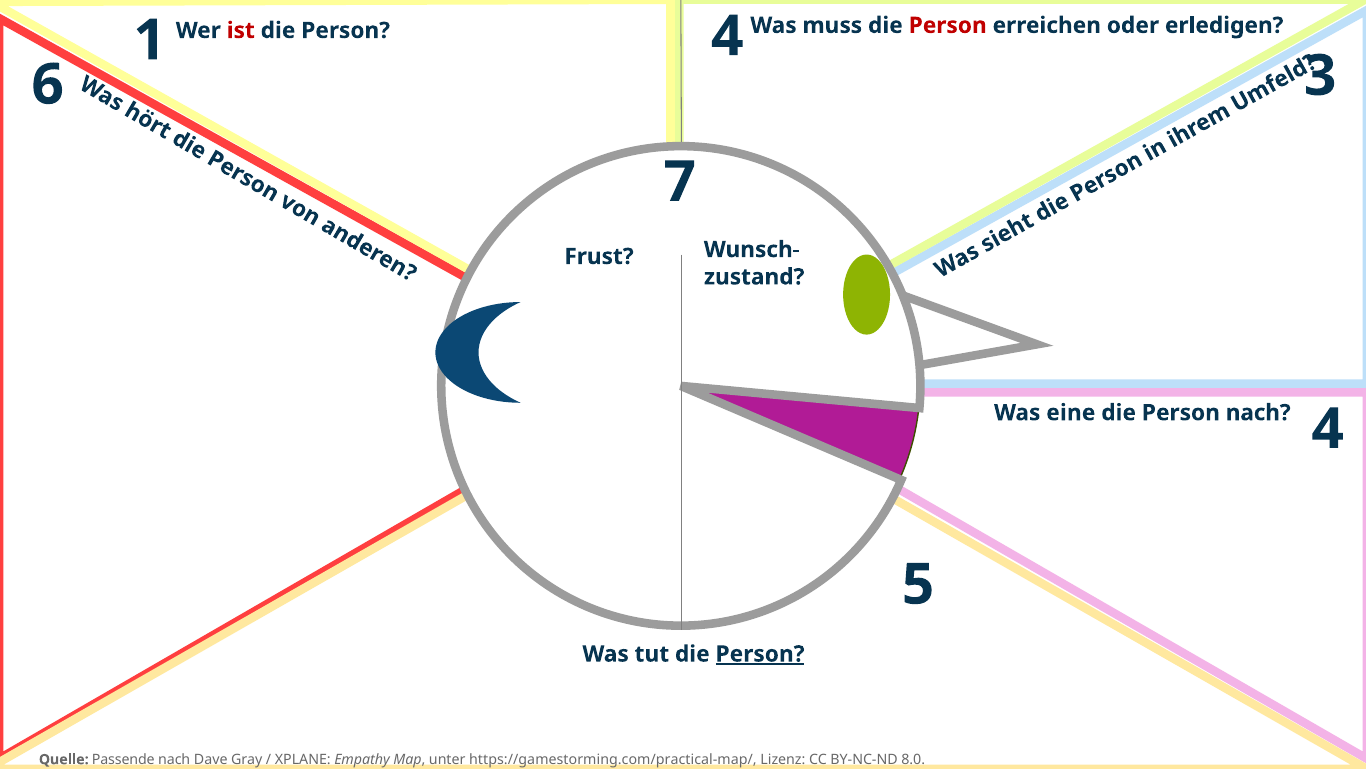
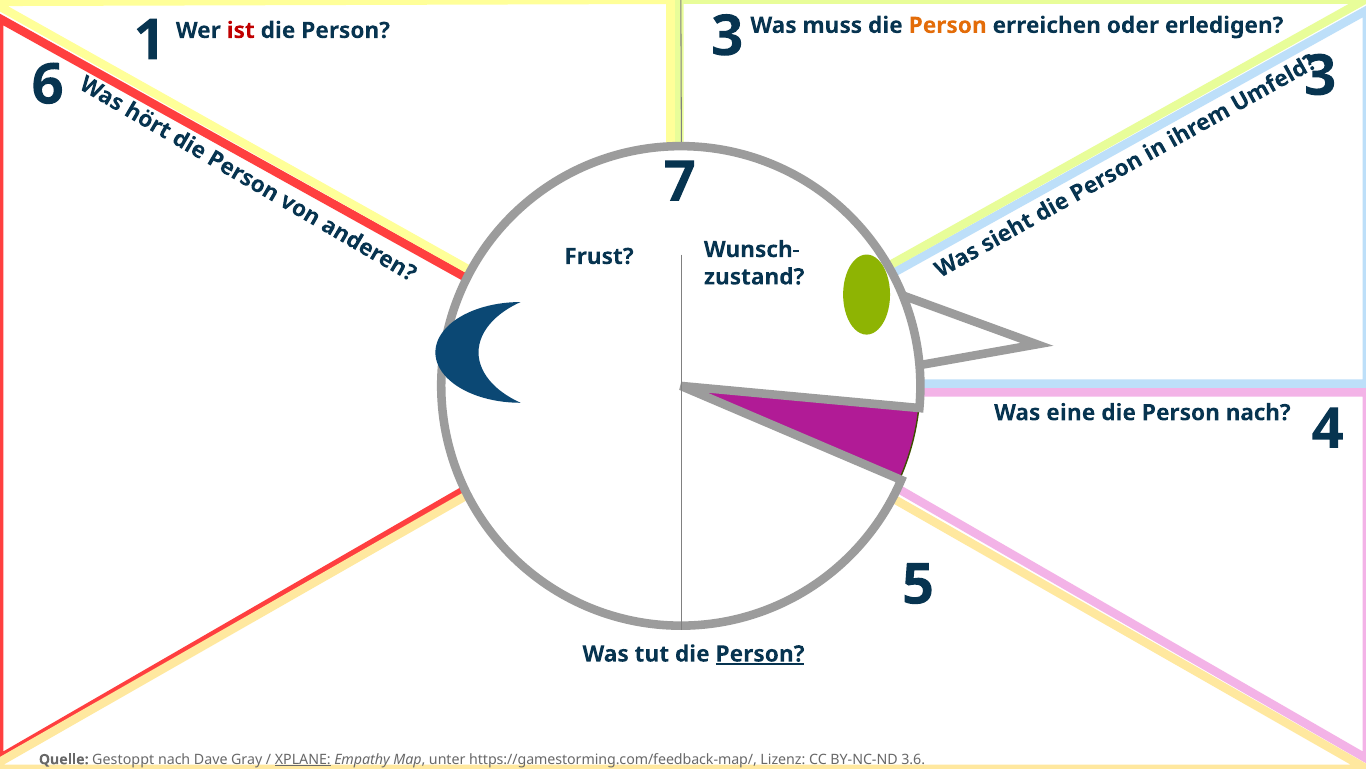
Person colour: red -> orange (948, 25)
1 4: 4 -> 3 (727, 36)
Passende: Passende -> Gestoppt (123, 759)
XPLANE underline: none -> present (303, 759)
https://gamestorming.com/practical-map/: https://gamestorming.com/practical-map/ -> https://gamestorming.com/feedback-map/ (613, 759)
8.0: 8.0 -> 3.6 (913, 759)
